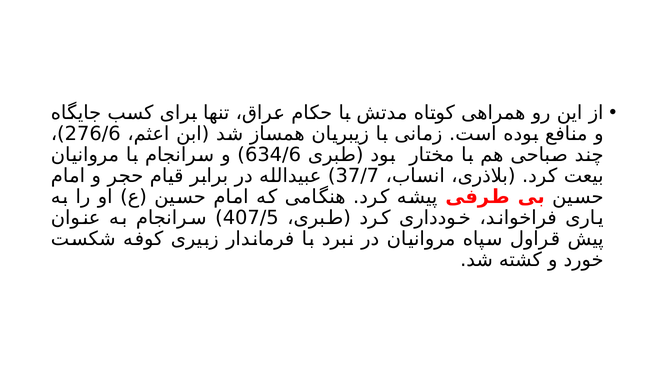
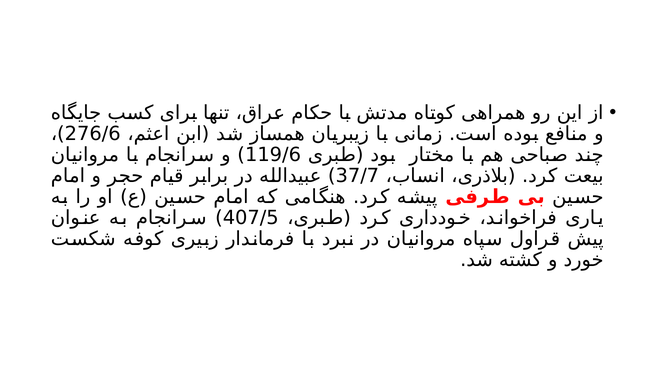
634/6: 634/6 -> 119/6 (273, 155)
